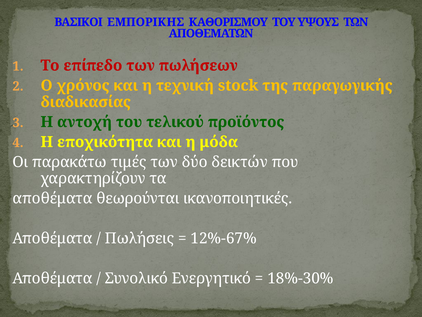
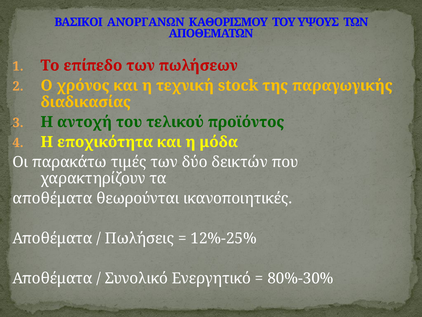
ΕΜΠΟΡΙΚΗΣ: ΕΜΠΟΡΙΚΗΣ -> ΑΝΌΡΓΑΝΩΝ (146, 22)
12%-67%: 12%-67% -> 12%-25% (224, 238)
18%-30%: 18%-30% -> 80%-30% (301, 278)
